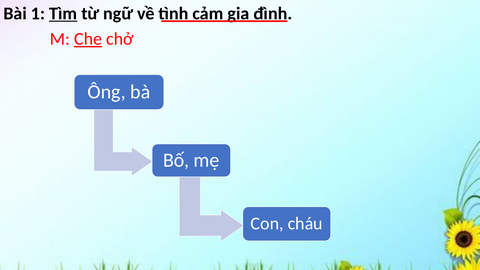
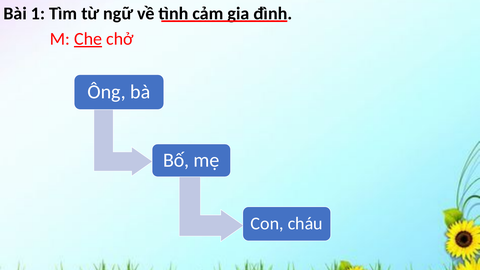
Tìm underline: present -> none (63, 13)
